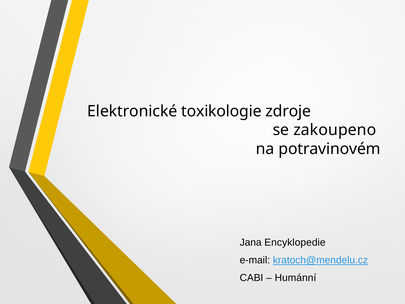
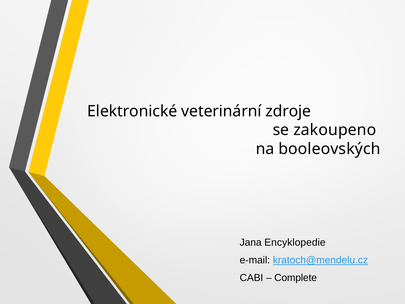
toxikologie: toxikologie -> veterinární (221, 111)
potravinovém: potravinovém -> booleovských (329, 149)
Humánní: Humánní -> Complete (296, 277)
